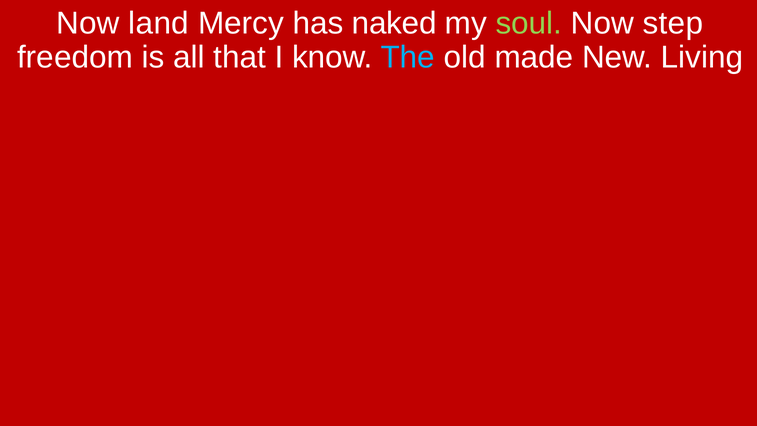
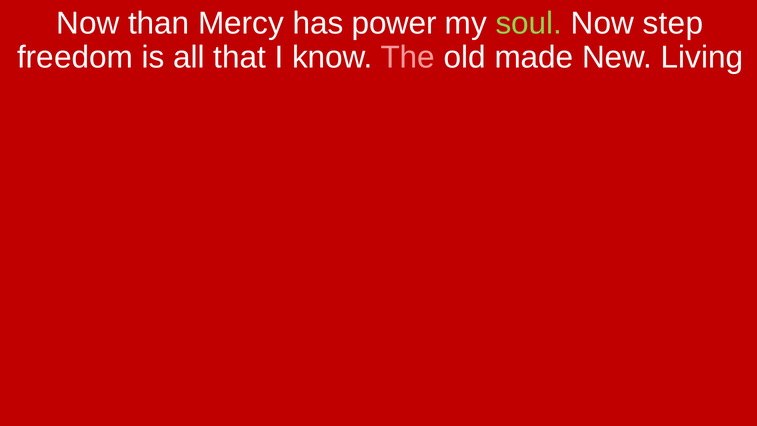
land: land -> than (159, 23)
naked: naked -> power (394, 23)
The colour: light blue -> pink (408, 58)
